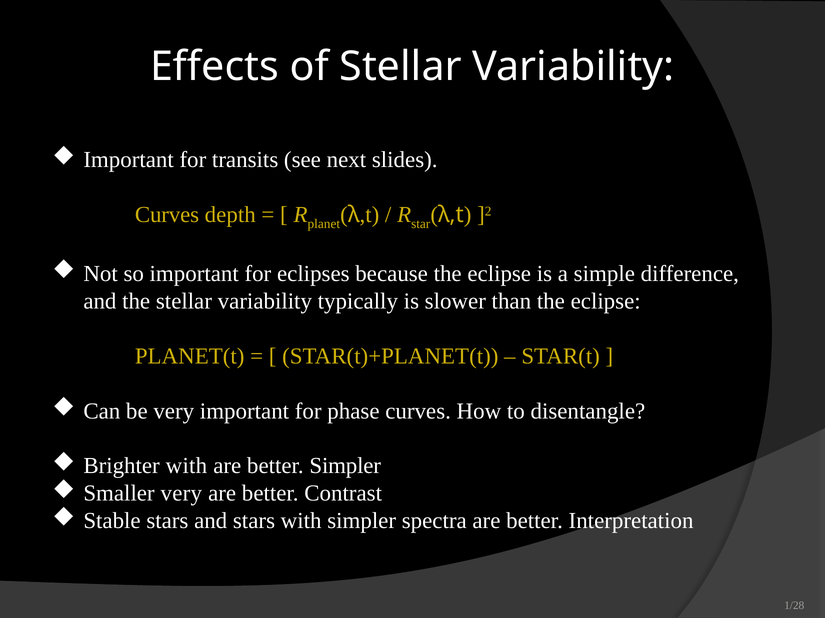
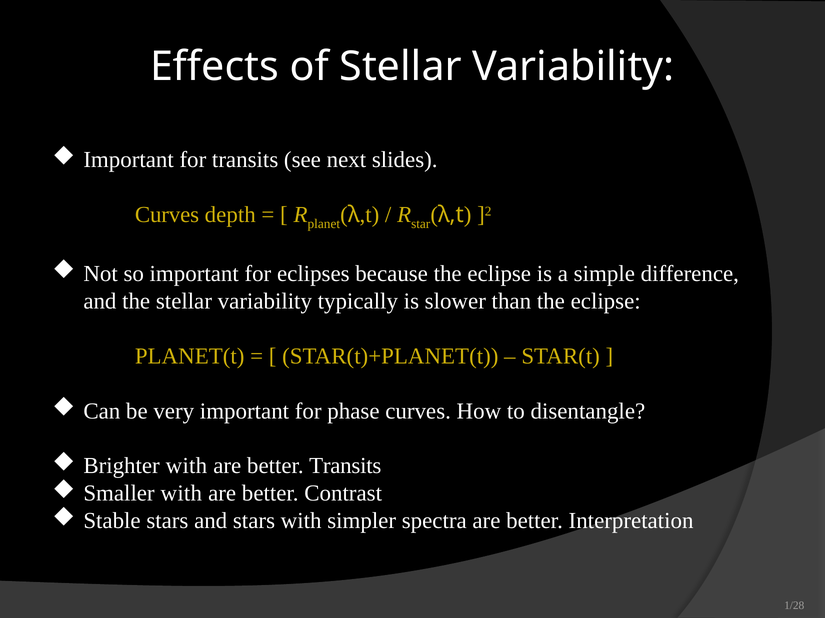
better Simpler: Simpler -> Transits (345, 466)
Smaller very: very -> with (181, 494)
